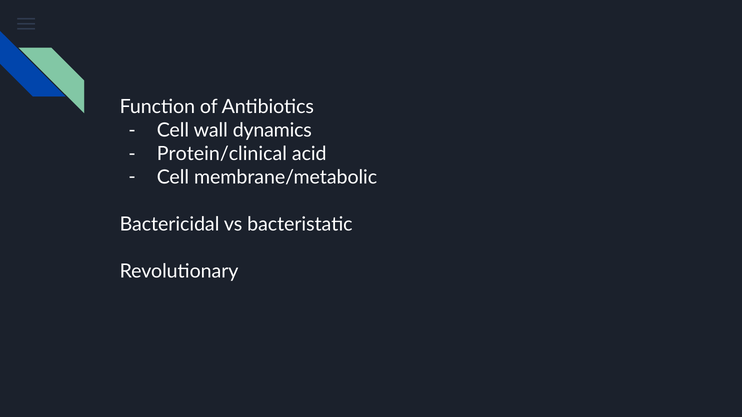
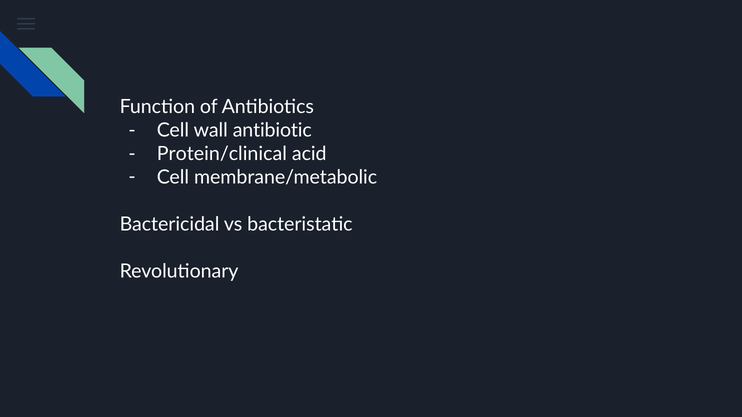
dynamics: dynamics -> antibiotic (272, 131)
